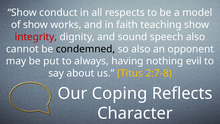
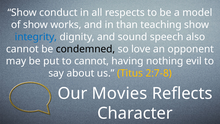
faith: faith -> than (127, 25)
integrity colour: red -> blue (36, 37)
so also: also -> love (141, 49)
to always: always -> cannot (92, 61)
Coping: Coping -> Movies (120, 93)
